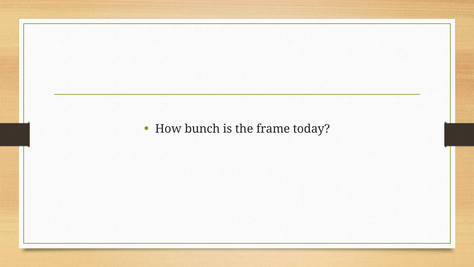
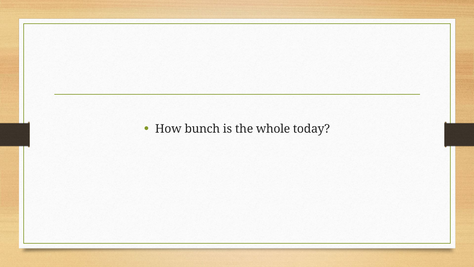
frame: frame -> whole (273, 129)
